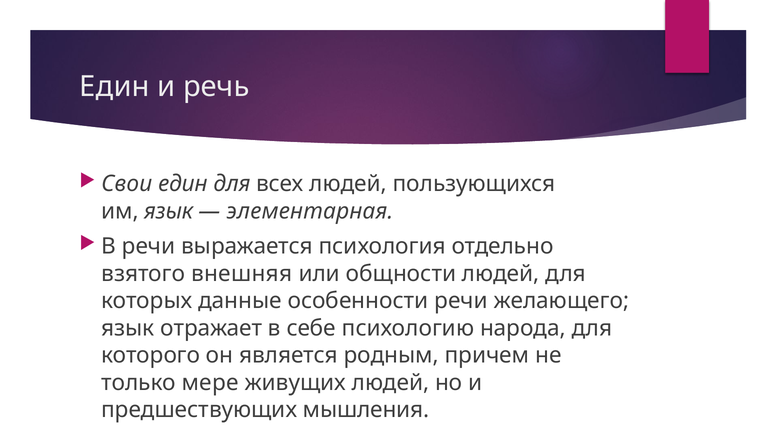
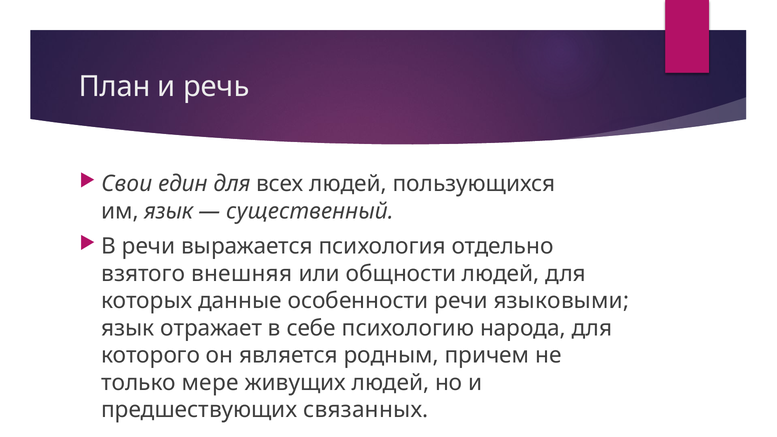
Един: Един -> План (115, 87)
элементарная: элементарная -> существенный (310, 211)
желающего: желающего -> языковыми (561, 301)
мышления: мышления -> связанных (366, 410)
